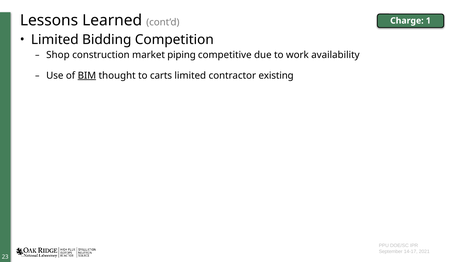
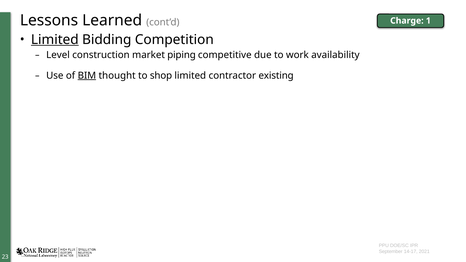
Limited underline: none -> present (55, 40)
Shop: Shop -> Level (58, 55)
carts: carts -> shop (161, 76)
